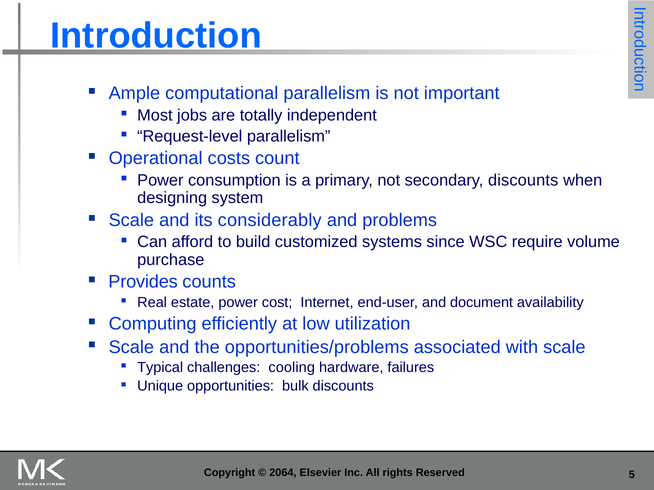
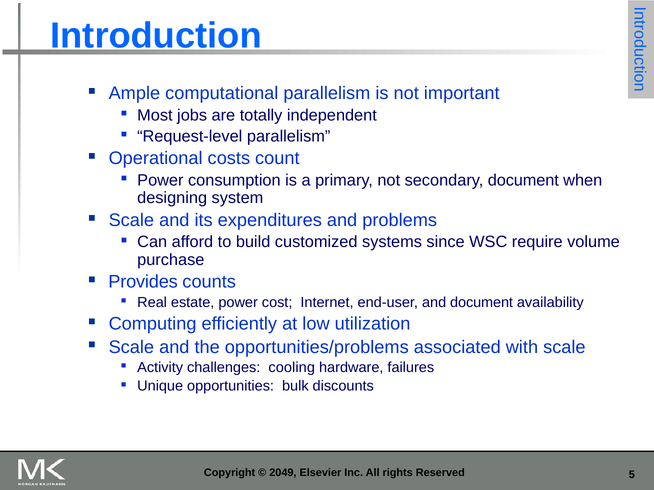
secondary discounts: discounts -> document (523, 181)
considerably: considerably -> expenditures (270, 220)
Typical: Typical -> Activity (160, 368)
2064: 2064 -> 2049 (283, 473)
